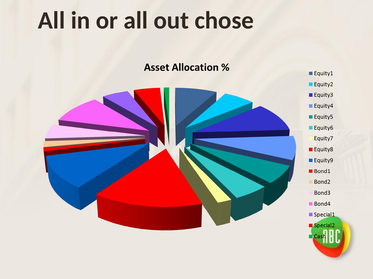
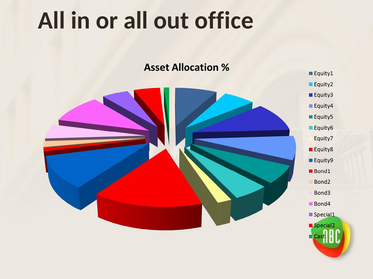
chose: chose -> office (224, 20)
